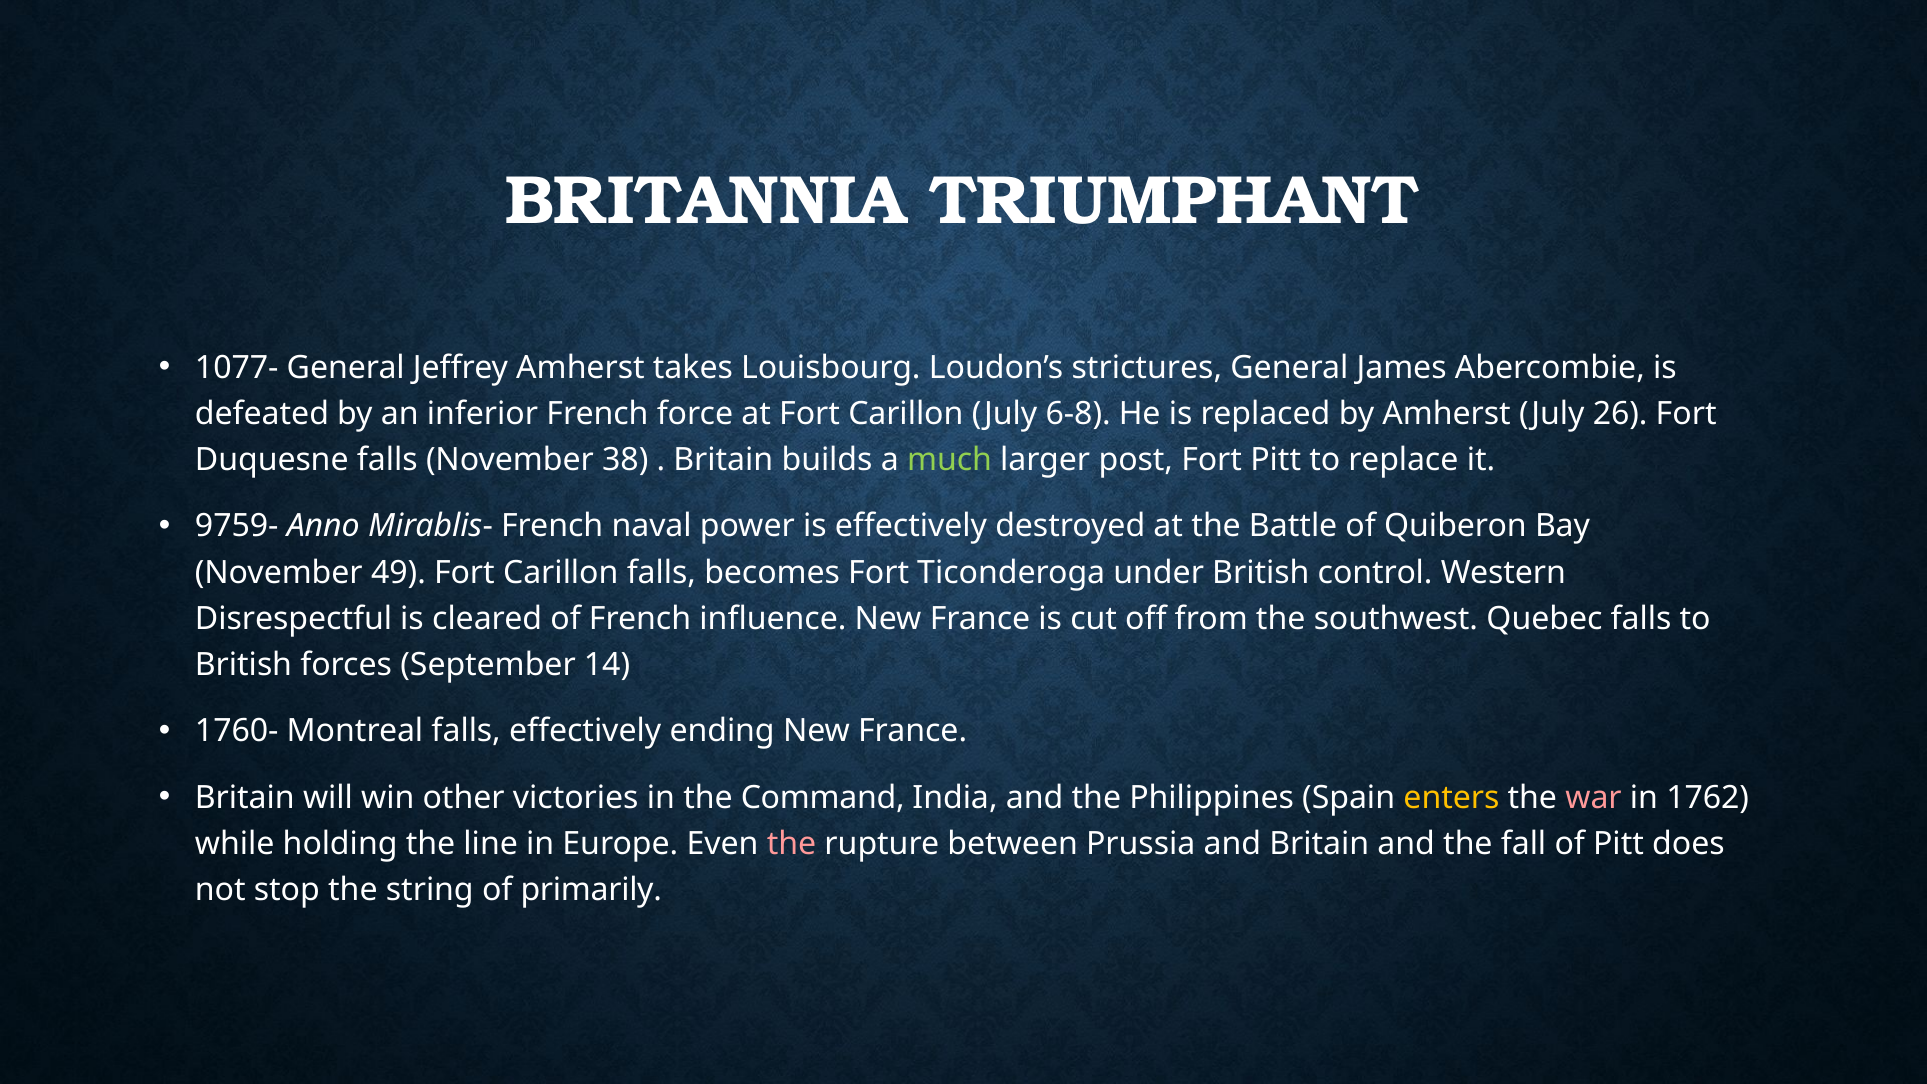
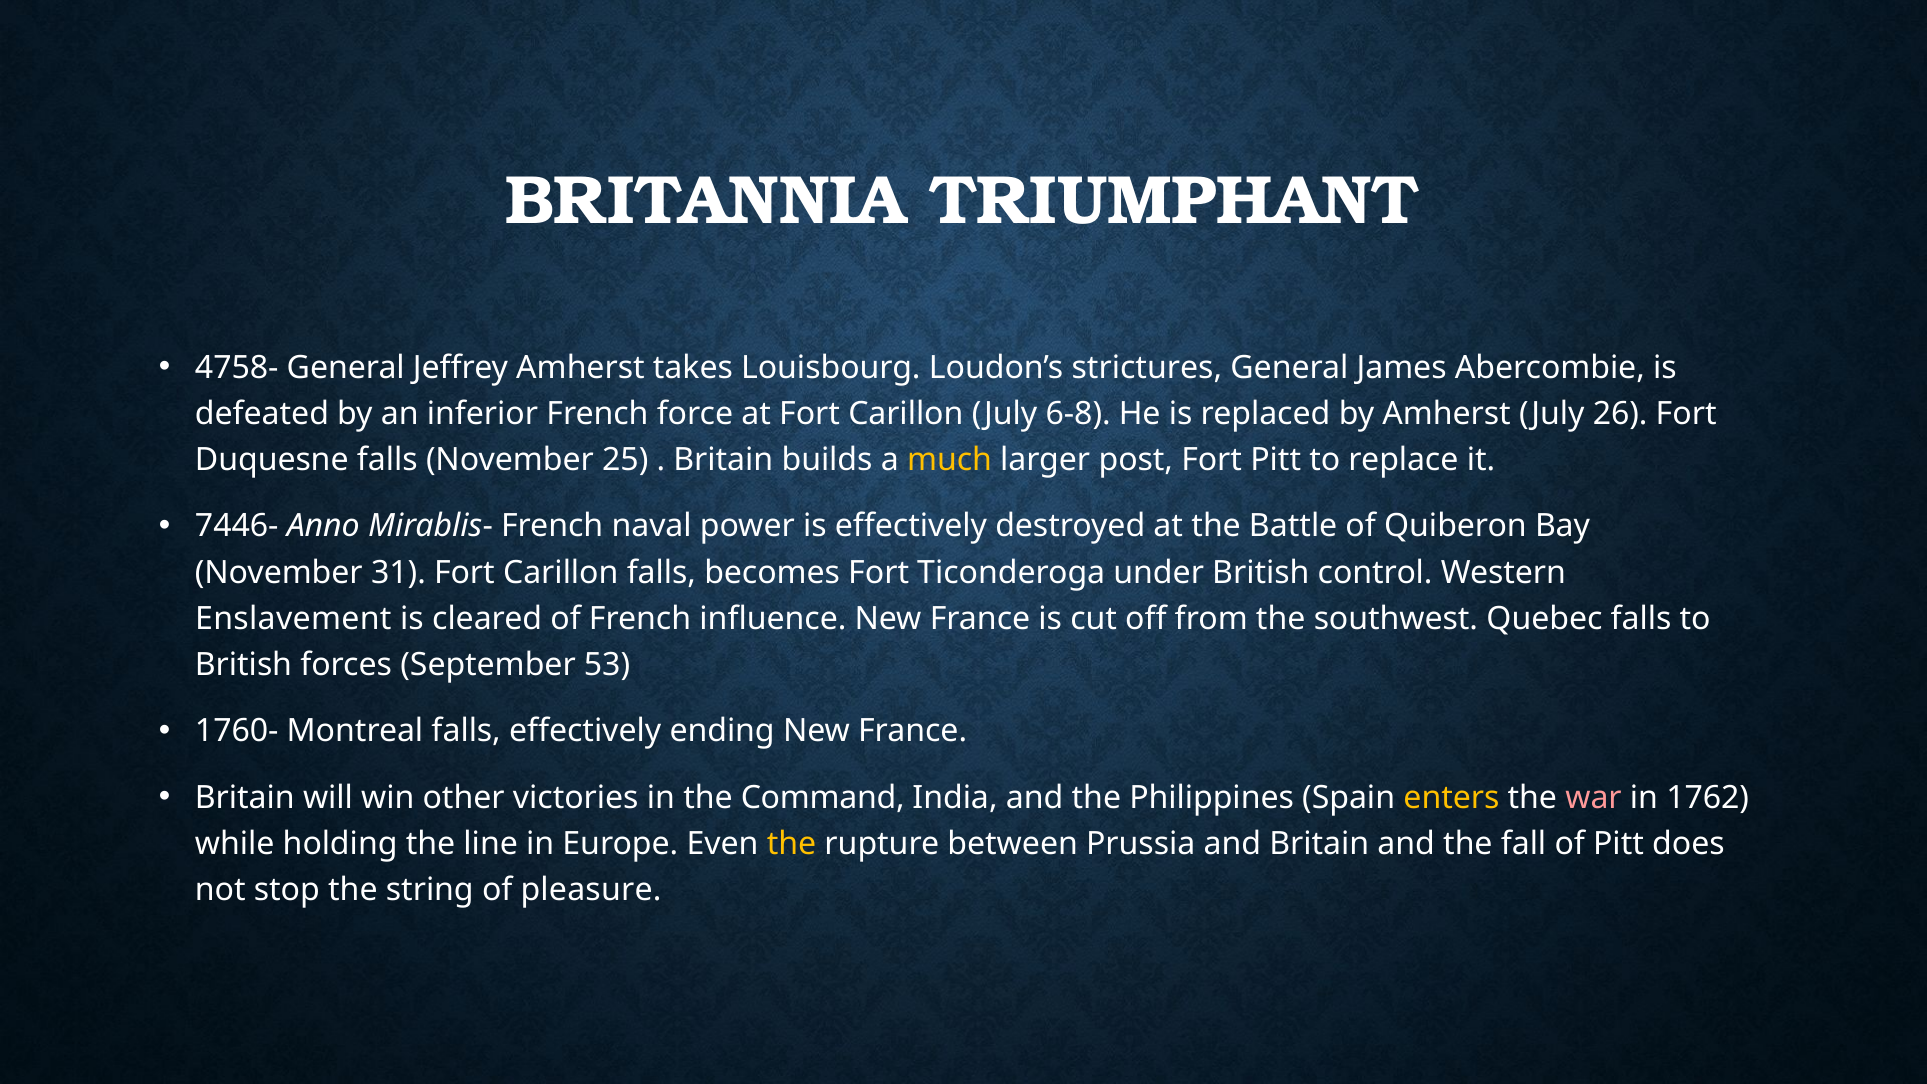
1077-: 1077- -> 4758- (237, 368)
38: 38 -> 25 (625, 460)
much colour: light green -> yellow (950, 460)
9759-: 9759- -> 7446- (237, 526)
49: 49 -> 31 (399, 573)
Disrespectful: Disrespectful -> Enslavement (293, 619)
14: 14 -> 53 (607, 665)
the colour: pink -> yellow (792, 844)
primarily: primarily -> pleasure (591, 890)
